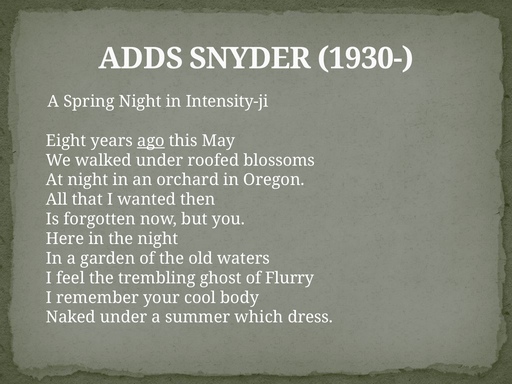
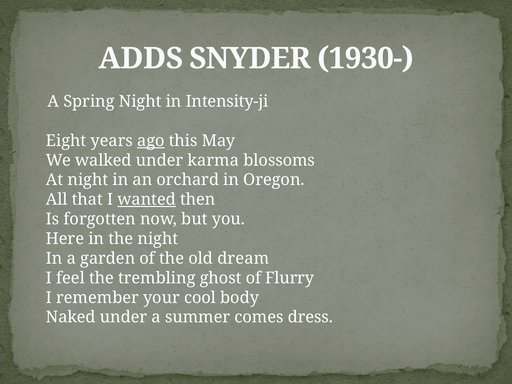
roofed: roofed -> karma (213, 160)
wanted underline: none -> present (147, 200)
waters: waters -> dream (243, 258)
which: which -> comes (259, 317)
